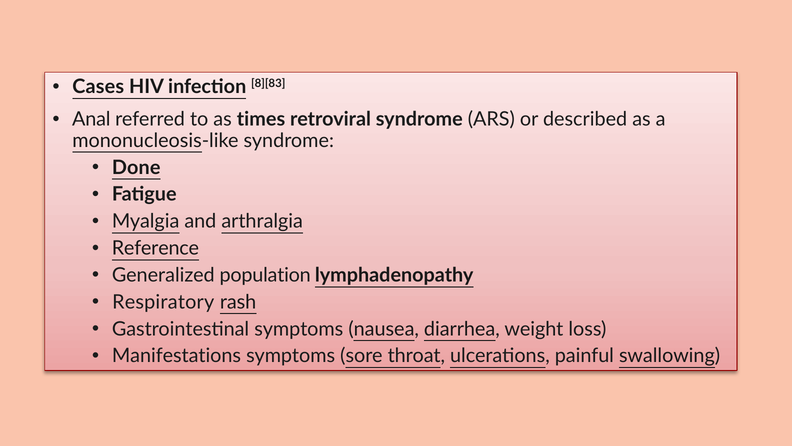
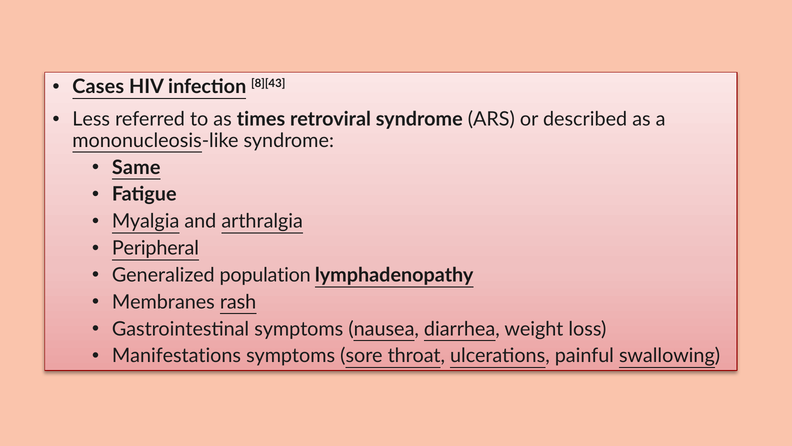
8][83: 8][83 -> 8][43 (268, 84)
Anal: Anal -> Less (91, 119)
Done: Done -> Same (136, 167)
Reference: Reference -> Peripheral (155, 248)
Respiratory: Respiratory -> Membranes (163, 302)
